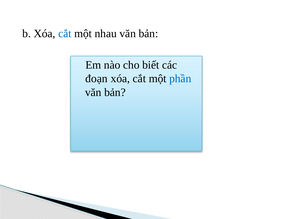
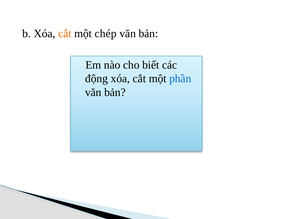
cắt colour: blue -> orange (65, 34)
nhau: nhau -> chép (106, 34)
đoạn: đoạn -> động (97, 79)
